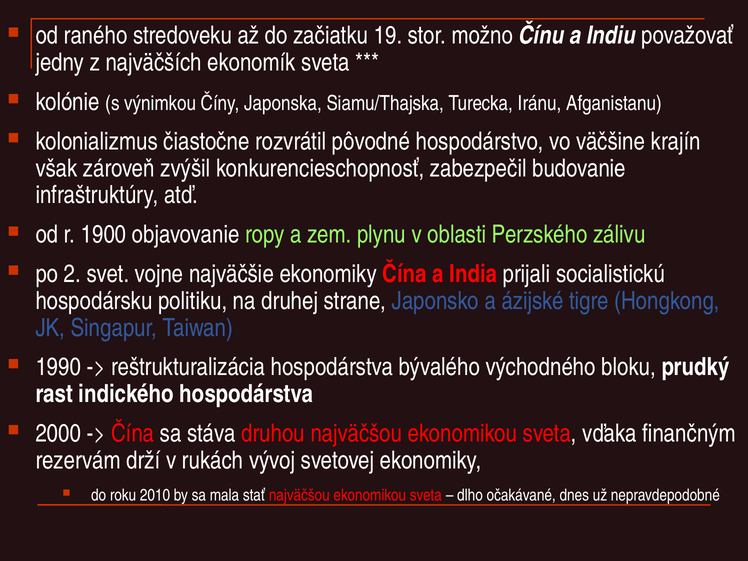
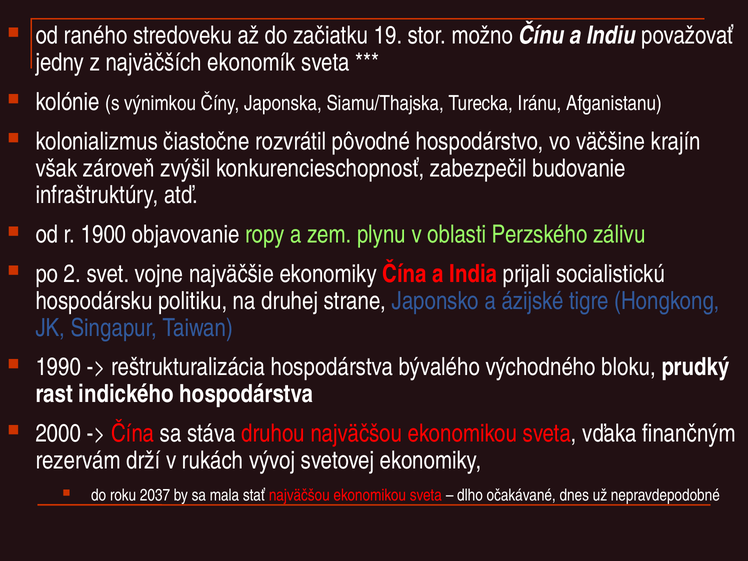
2010: 2010 -> 2037 (155, 495)
